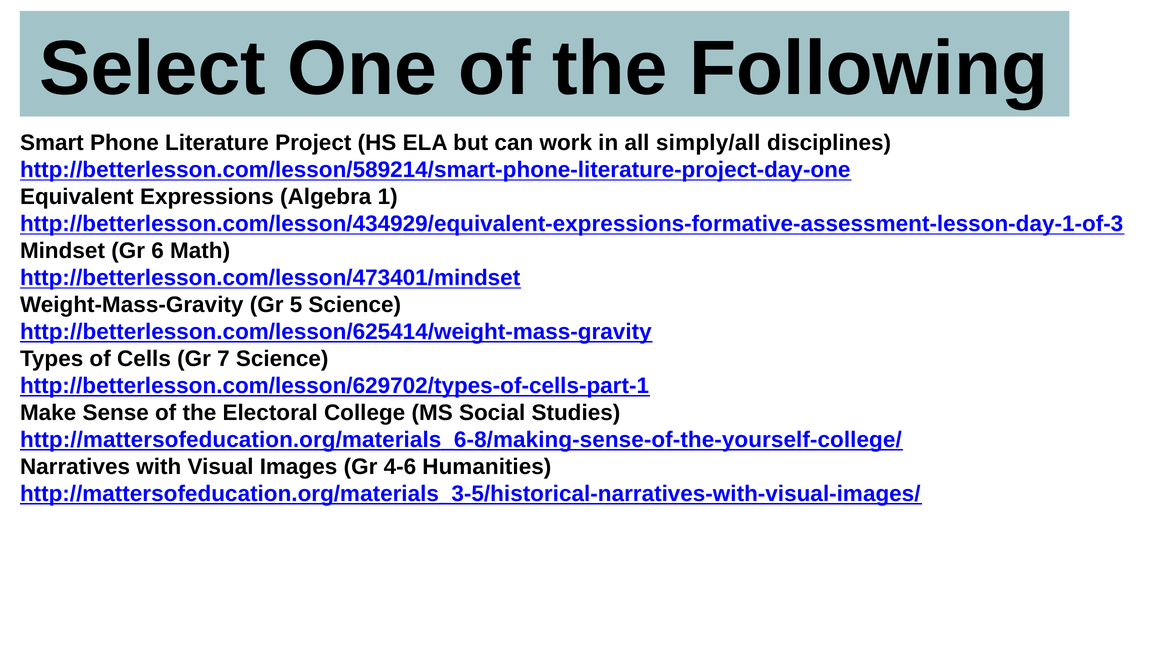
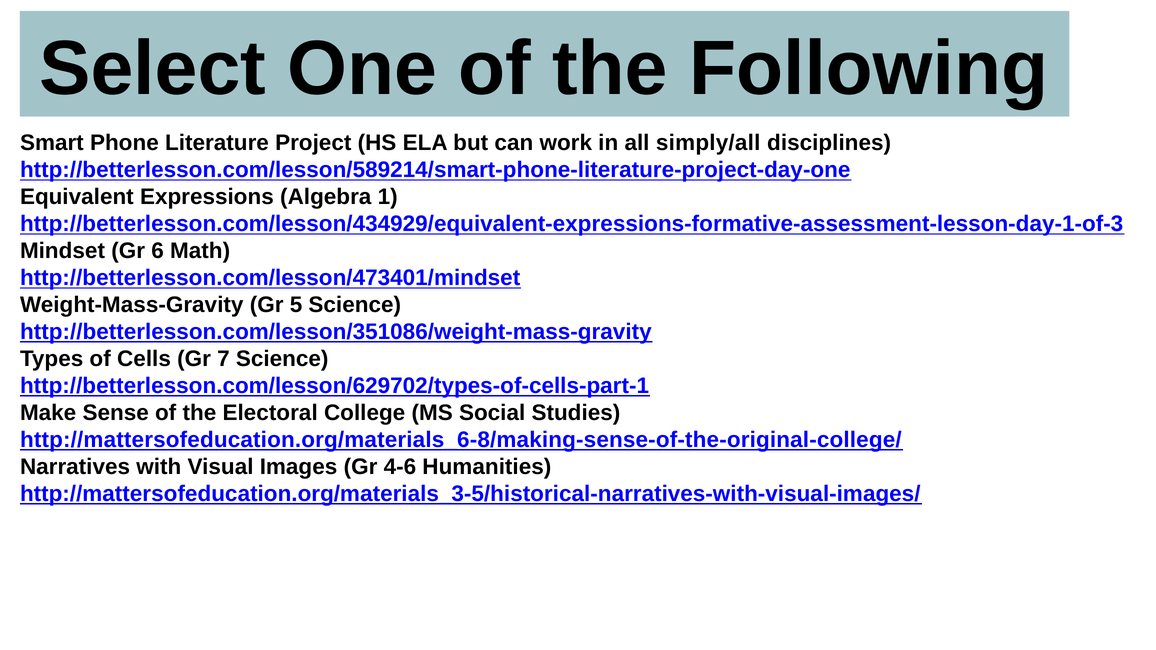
http://betterlesson.com/lesson/625414/weight-mass-gravity: http://betterlesson.com/lesson/625414/weight-mass-gravity -> http://betterlesson.com/lesson/351086/weight-mass-gravity (336, 332)
http://mattersofeducation.org/materials_6-8/making-sense-of-the-yourself-college/: http://mattersofeducation.org/materials_6-8/making-sense-of-the-yourself-college/ -> http://mattersofeducation.org/materials_6-8/making-sense-of-the-original-college/ (461, 440)
